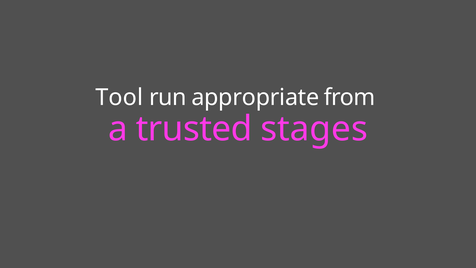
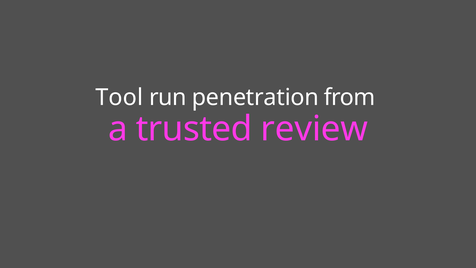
appropriate: appropriate -> penetration (255, 97)
stages: stages -> review (314, 129)
